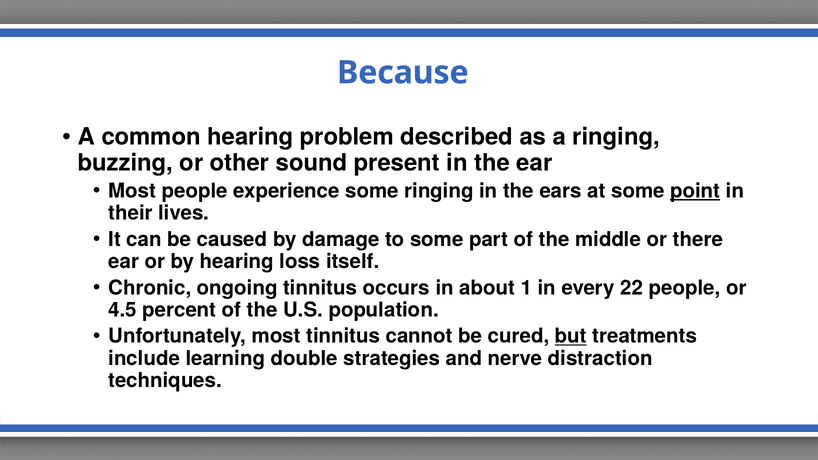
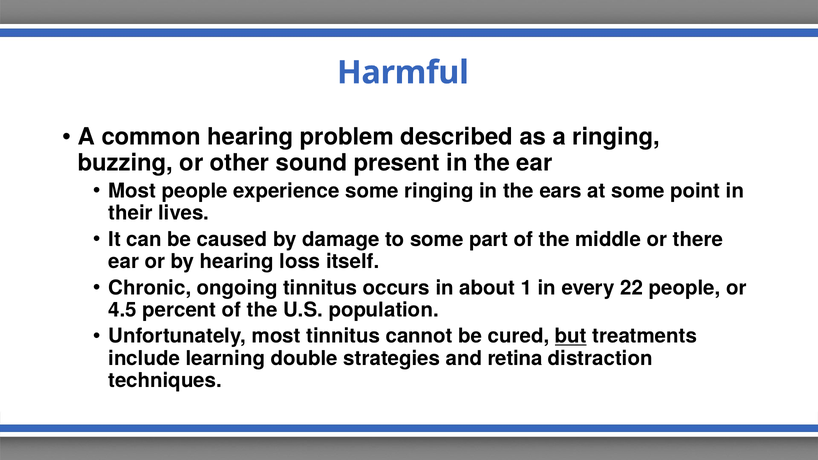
Because: Because -> Harmful (403, 73)
point underline: present -> none (695, 191)
nerve: nerve -> retina (515, 358)
